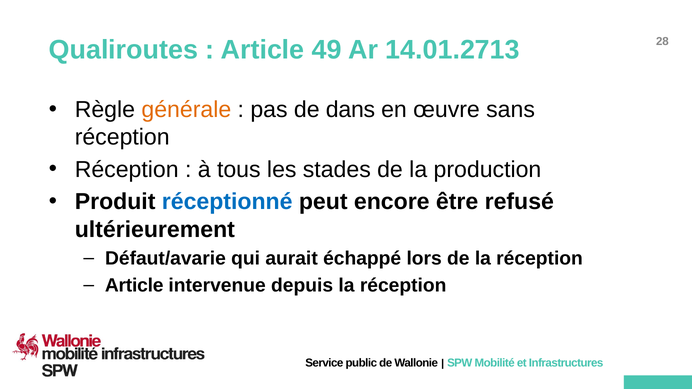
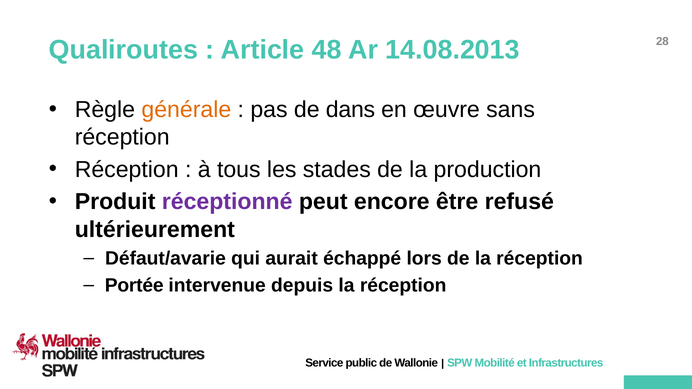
49: 49 -> 48 (327, 50)
14.01.2713: 14.01.2713 -> 14.08.2013 (453, 50)
réceptionné colour: blue -> purple (227, 202)
Article: Article -> Portée (134, 286)
